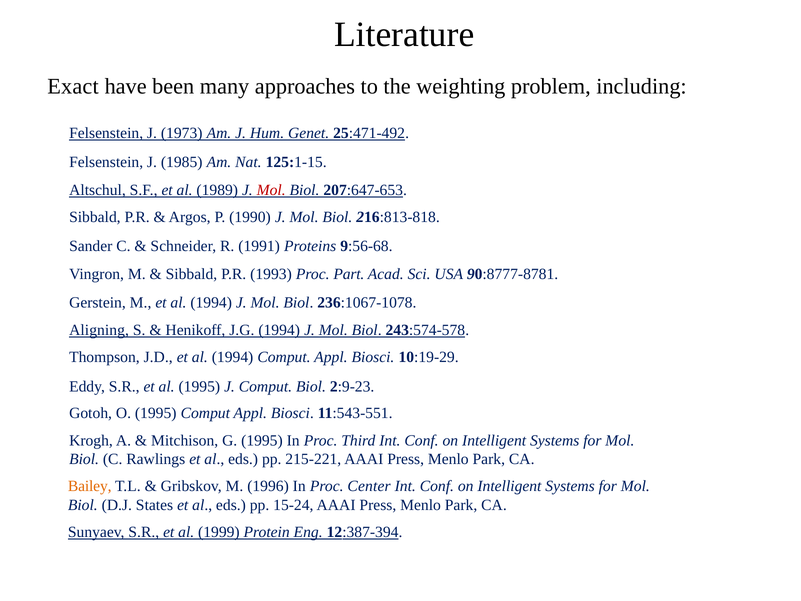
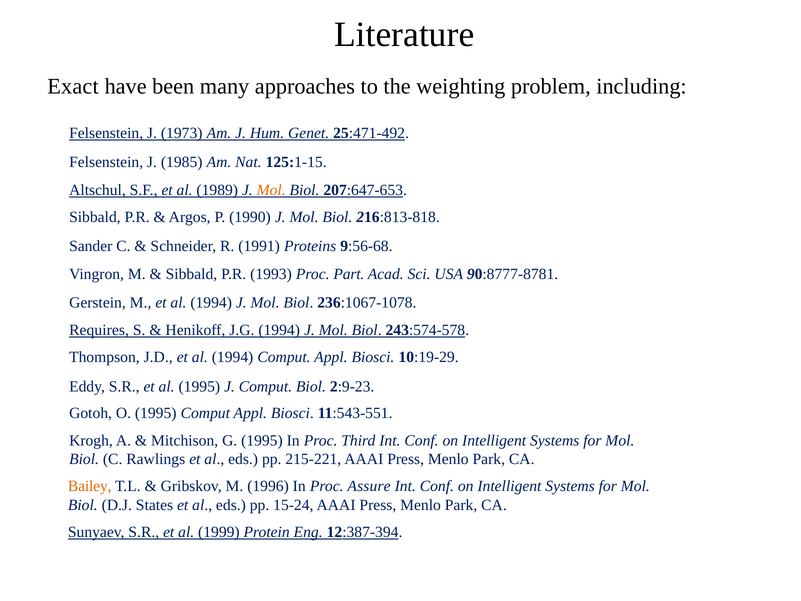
Mol colour: red -> orange (271, 190)
Aligning: Aligning -> Requires (99, 330)
Center: Center -> Assure (369, 486)
